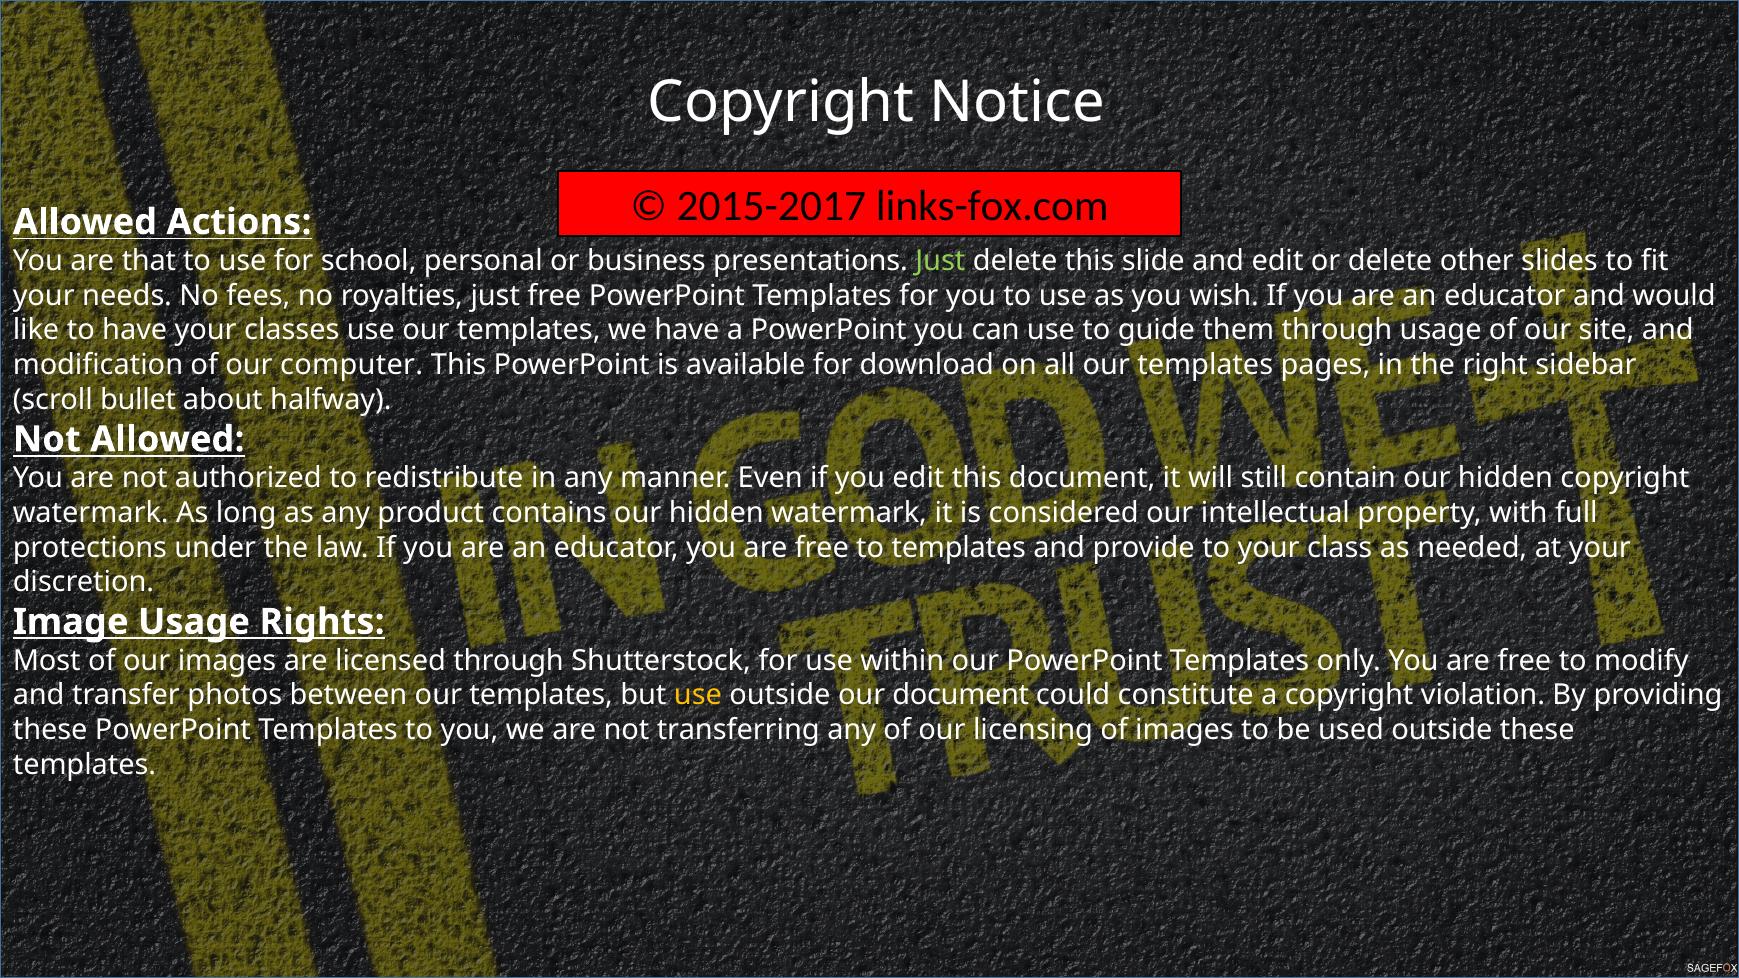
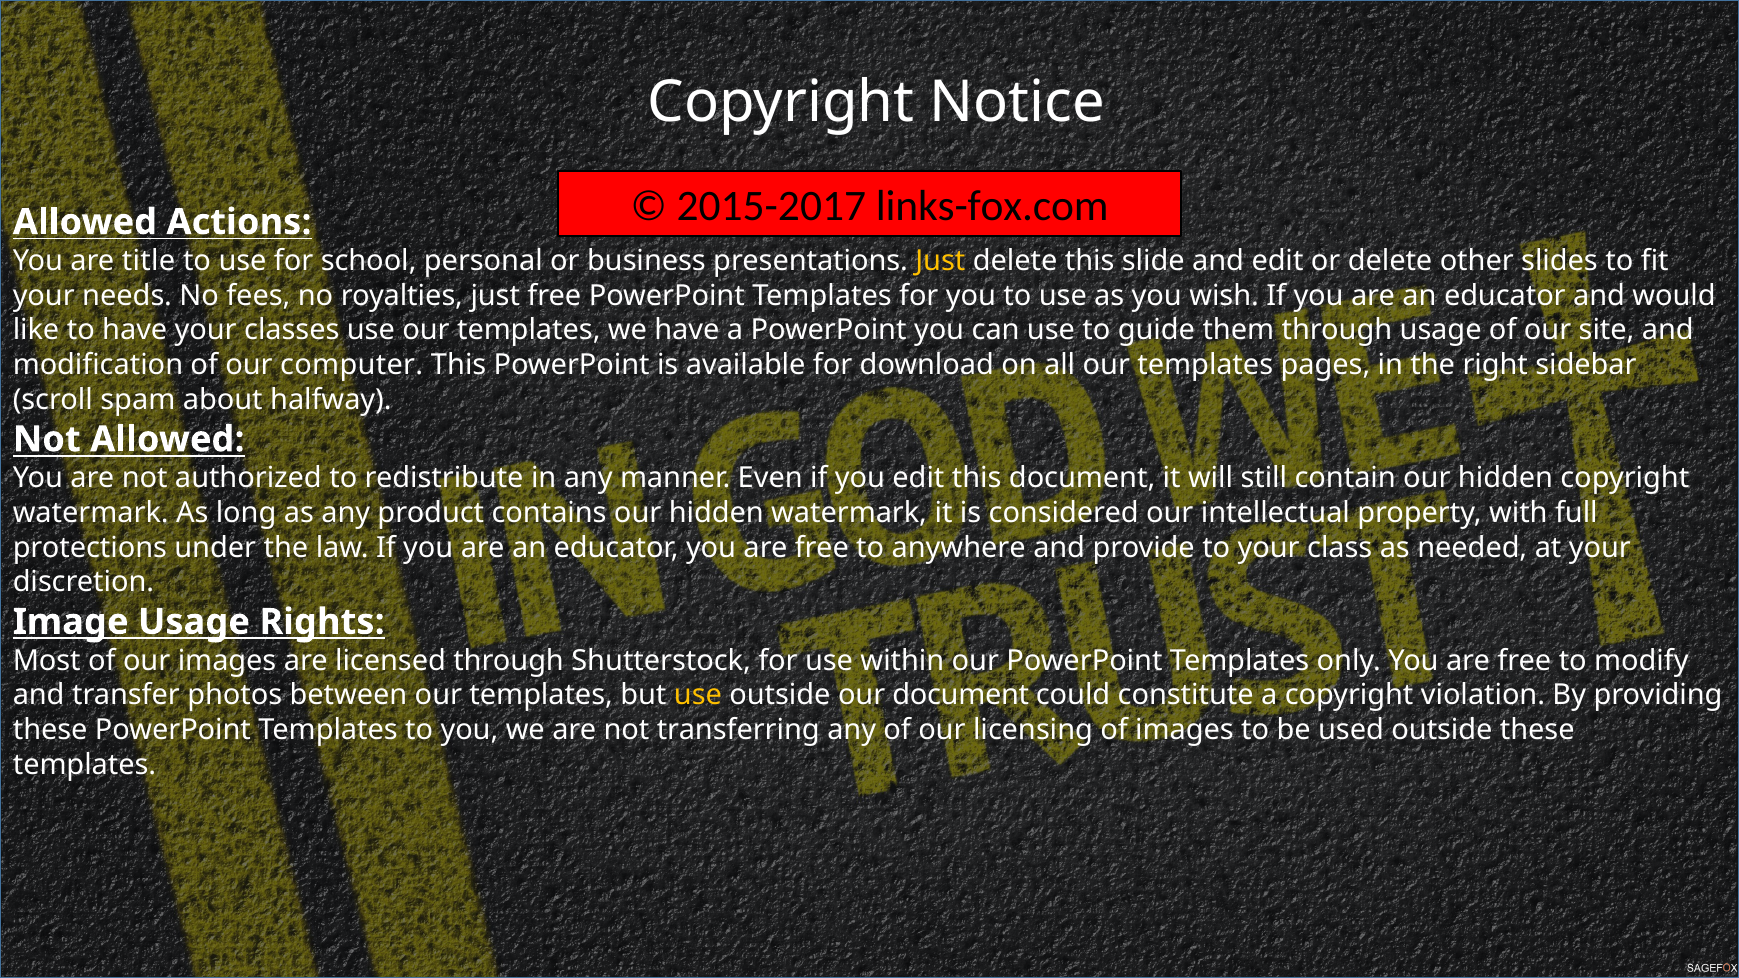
that: that -> title (149, 261)
Just colour: light green -> yellow (940, 261)
bullet: bullet -> spam (138, 400)
to templates: templates -> anywhere (959, 548)
